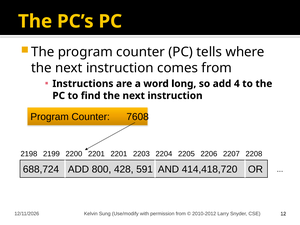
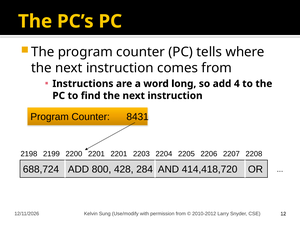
7608: 7608 -> 8431 (138, 117)
591: 591 -> 284 (145, 169)
